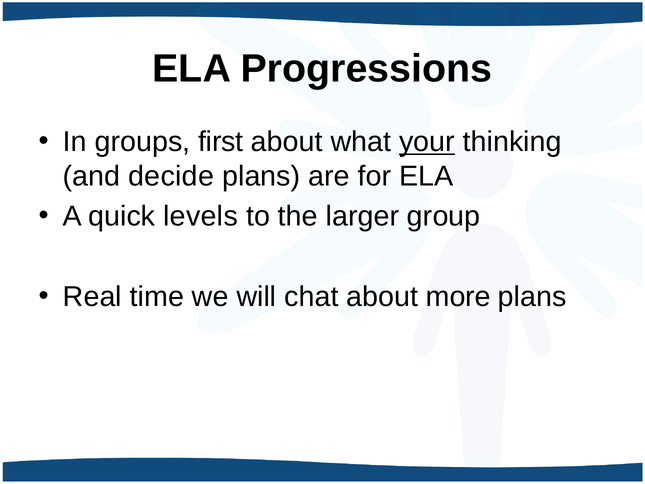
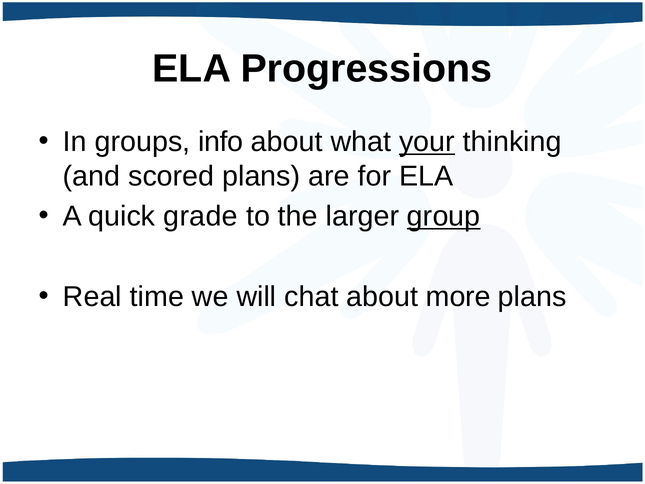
first: first -> info (221, 142)
decide: decide -> scored (171, 176)
levels: levels -> grade (201, 216)
group underline: none -> present (444, 216)
